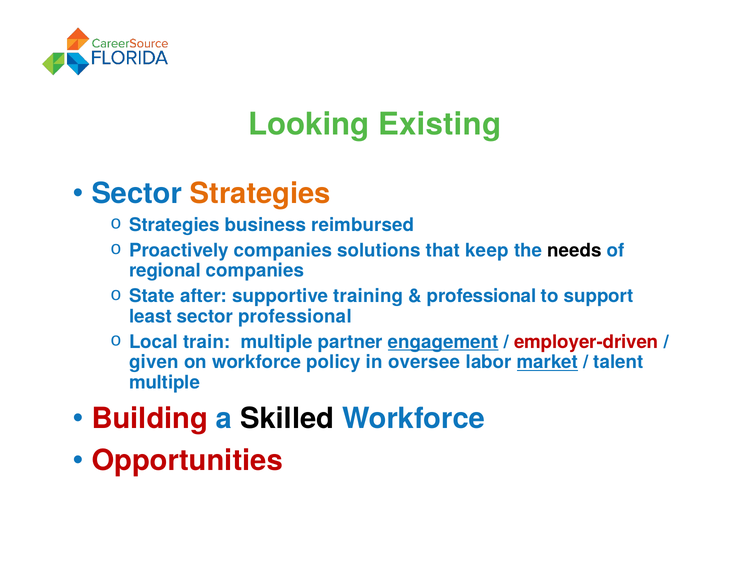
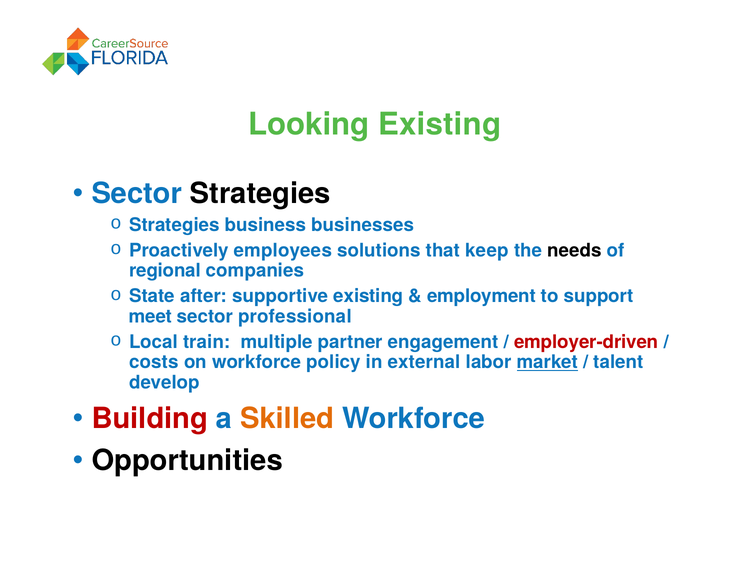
Strategies colour: orange -> black (260, 194)
reimbursed: reimbursed -> businesses (363, 225)
Proactively companies: companies -> employees (283, 250)
supportive training: training -> existing (368, 296)
professional: professional -> employment (482, 296)
least: least -> meet (151, 316)
engagement underline: present -> none (443, 342)
given: given -> costs (154, 362)
oversee: oversee -> external (424, 362)
multiple: multiple -> develop (164, 382)
Skilled colour: black -> orange (287, 418)
Opportunities colour: red -> black (187, 460)
